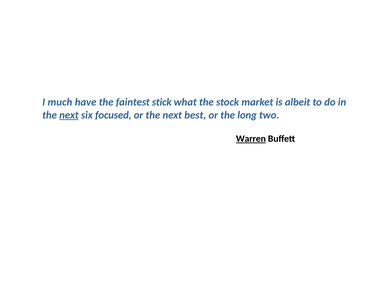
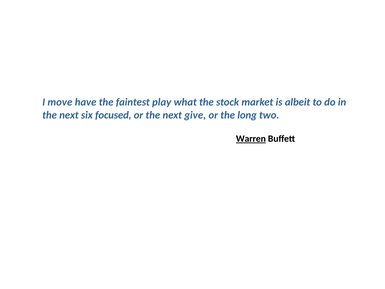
much: much -> move (60, 102)
stick: stick -> play (162, 102)
next underline: present -> none (69, 115)
best: best -> give (195, 115)
